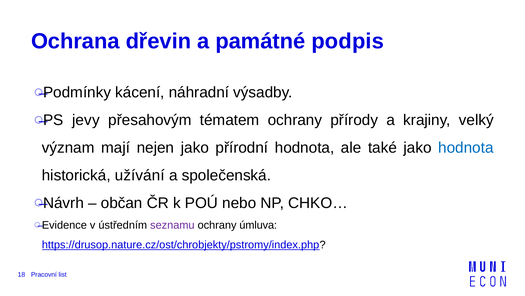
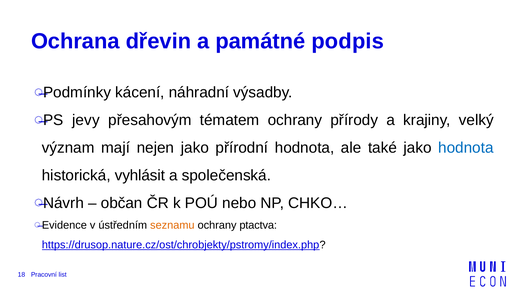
užívání: užívání -> vyhlásit (140, 175)
seznamu colour: purple -> orange (172, 225)
úmluva: úmluva -> ptactva (258, 225)
